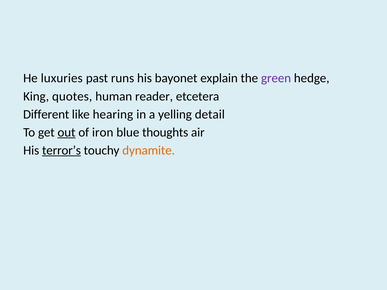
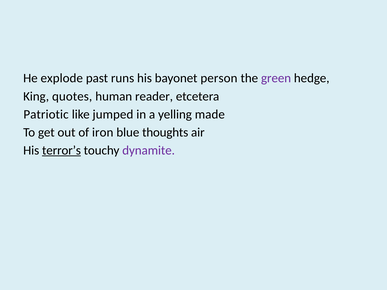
luxuries: luxuries -> explode (62, 78)
explain: explain -> person (219, 78)
Different: Different -> Patriotic (46, 114)
hearing: hearing -> jumped (113, 114)
detail: detail -> made (210, 114)
out underline: present -> none (67, 132)
dynamite colour: orange -> purple (149, 151)
